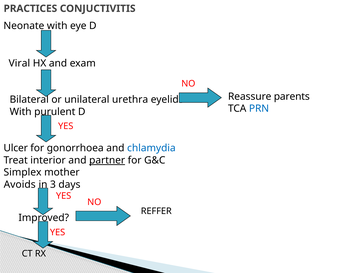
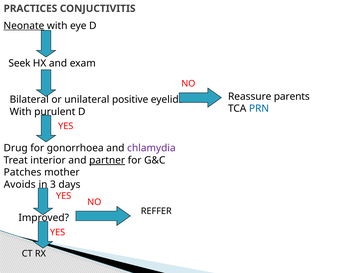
Neonate underline: none -> present (24, 26)
Viral: Viral -> Seek (19, 63)
urethra: urethra -> positive (130, 100)
Ulcer: Ulcer -> Drug (16, 148)
chlamydia colour: blue -> purple (151, 148)
Simplex: Simplex -> Patches (23, 172)
